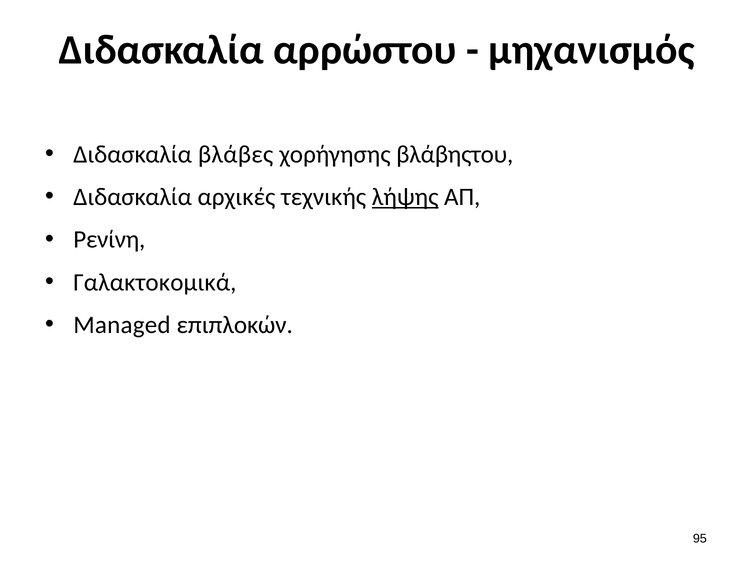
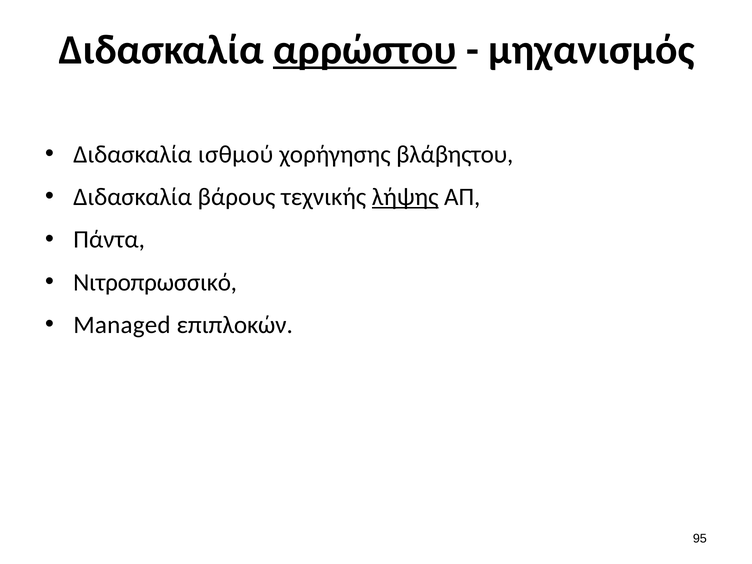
αρρώστου underline: none -> present (365, 50)
βλάβες: βλάβες -> ισθμού (236, 155)
αρχικές: αρχικές -> βάρους (236, 197)
Ρενίνη: Ρενίνη -> Πάντα (109, 240)
Γαλακτοκομικά: Γαλακτοκομικά -> Νιτροπρωσσικό (155, 282)
